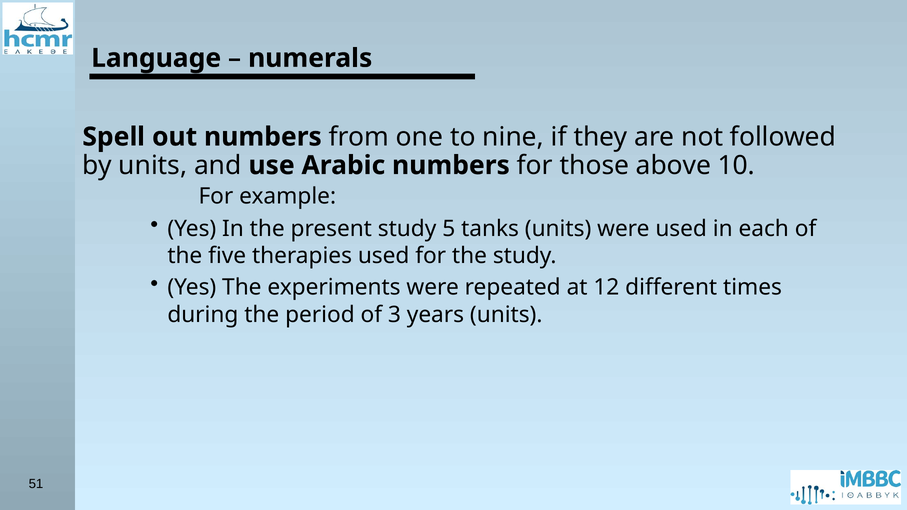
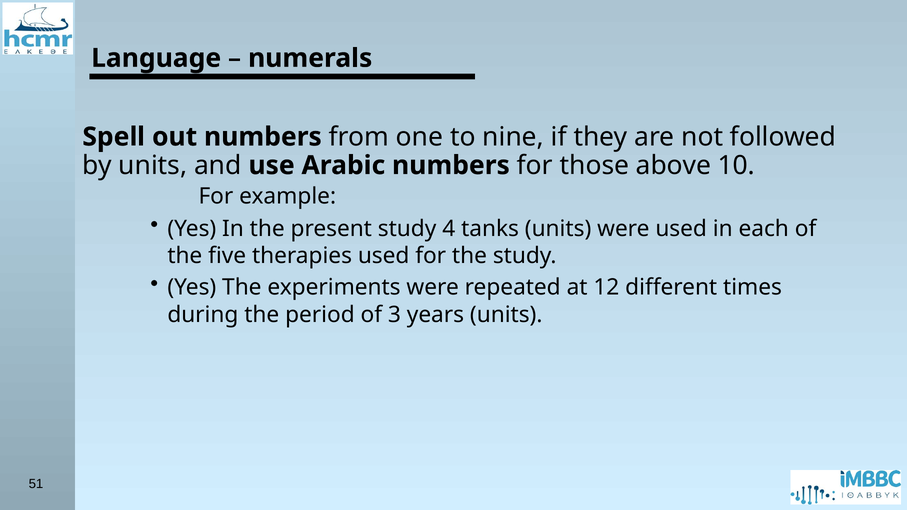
5: 5 -> 4 (449, 229)
